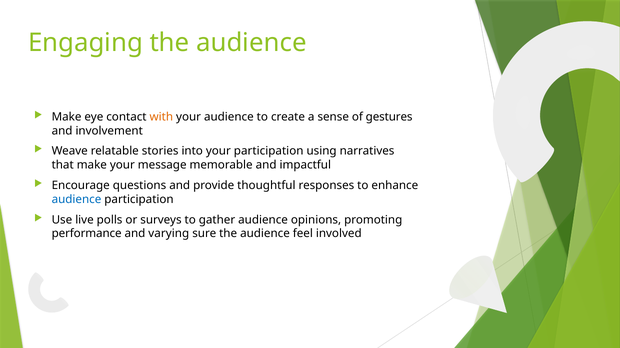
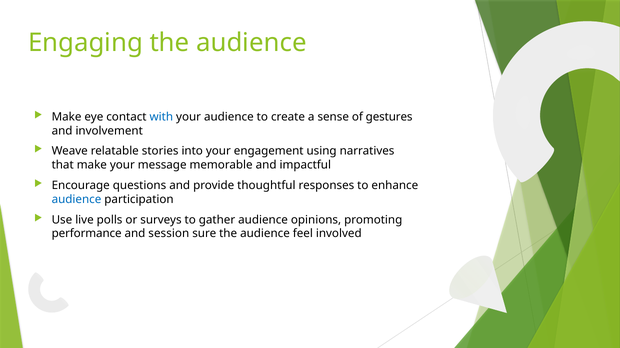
with colour: orange -> blue (161, 117)
your participation: participation -> engagement (269, 151)
varying: varying -> session (169, 234)
